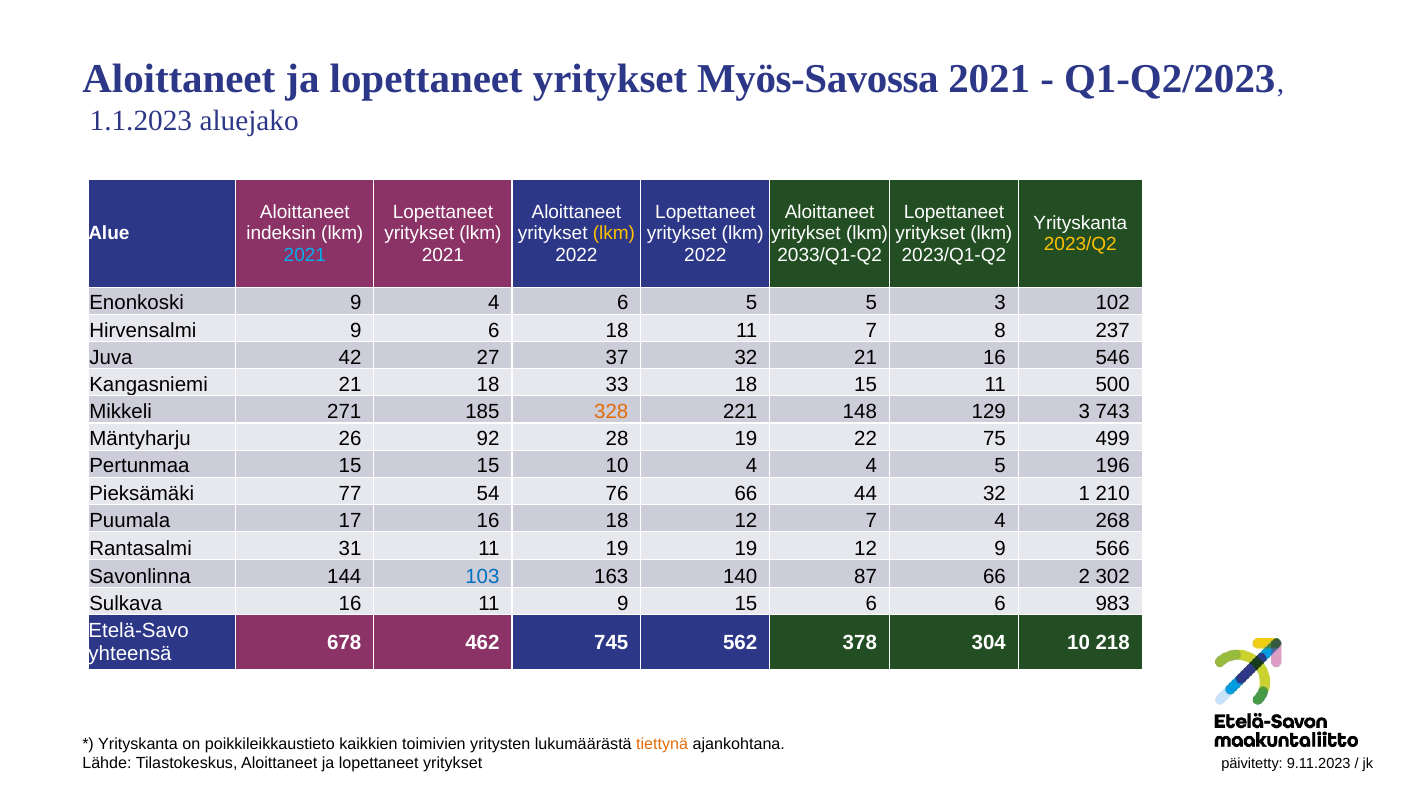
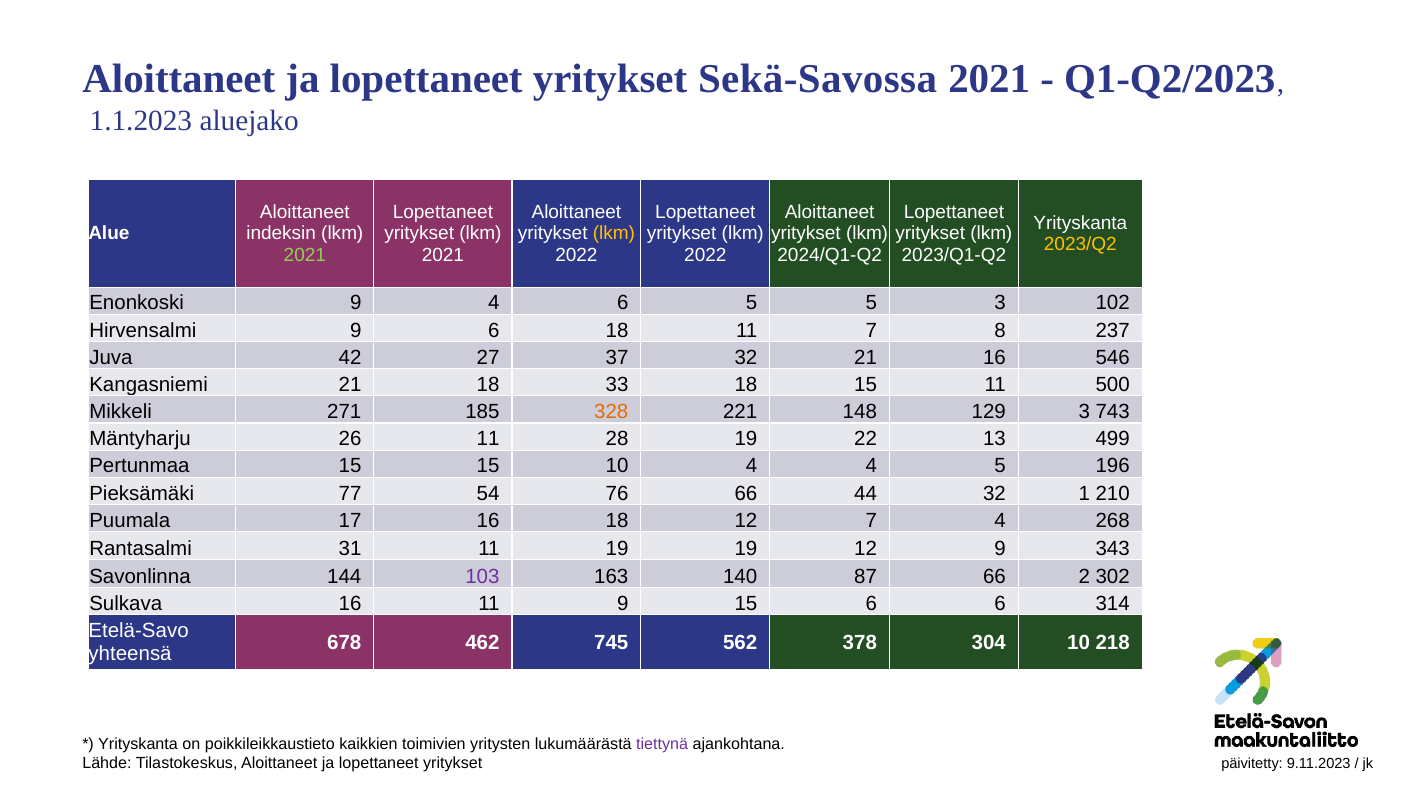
Myös-Savossa: Myös-Savossa -> Sekä-Savossa (818, 79)
2021 colour: light blue -> light green (305, 255)
2033/Q1-Q2: 2033/Q1-Q2 -> 2024/Q1-Q2 (830, 255)
26 92: 92 -> 11 (488, 439)
75: 75 -> 13 (994, 439)
566: 566 -> 343 (1113, 548)
103 colour: blue -> purple (482, 576)
983: 983 -> 314 (1113, 603)
tiettynä colour: orange -> purple (662, 743)
